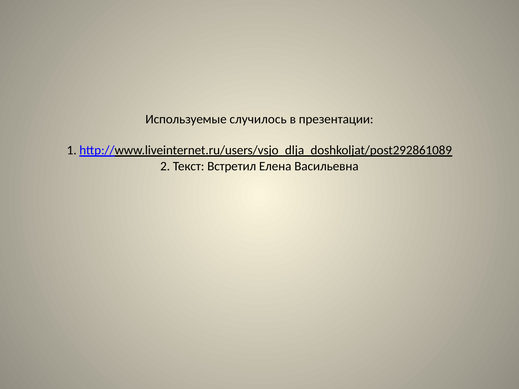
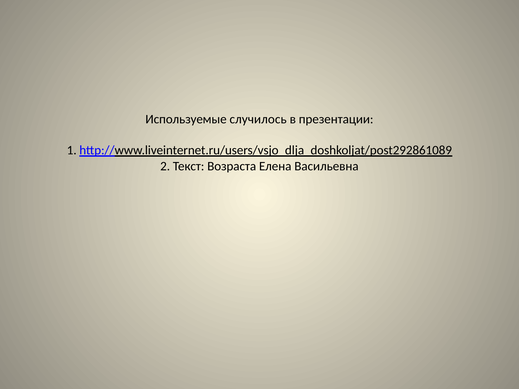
Встретил: Встретил -> Возраста (232, 166)
